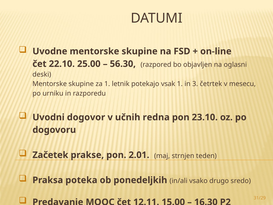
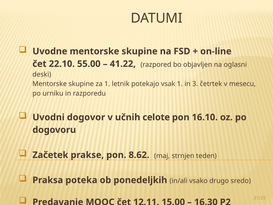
25.00: 25.00 -> 55.00 (89, 64)
56.30: 56.30 -> 41.22 (123, 64)
redna: redna -> celote (156, 117)
23.10: 23.10 -> 16.10 (205, 117)
2.01: 2.01 -> 8.62 (139, 155)
